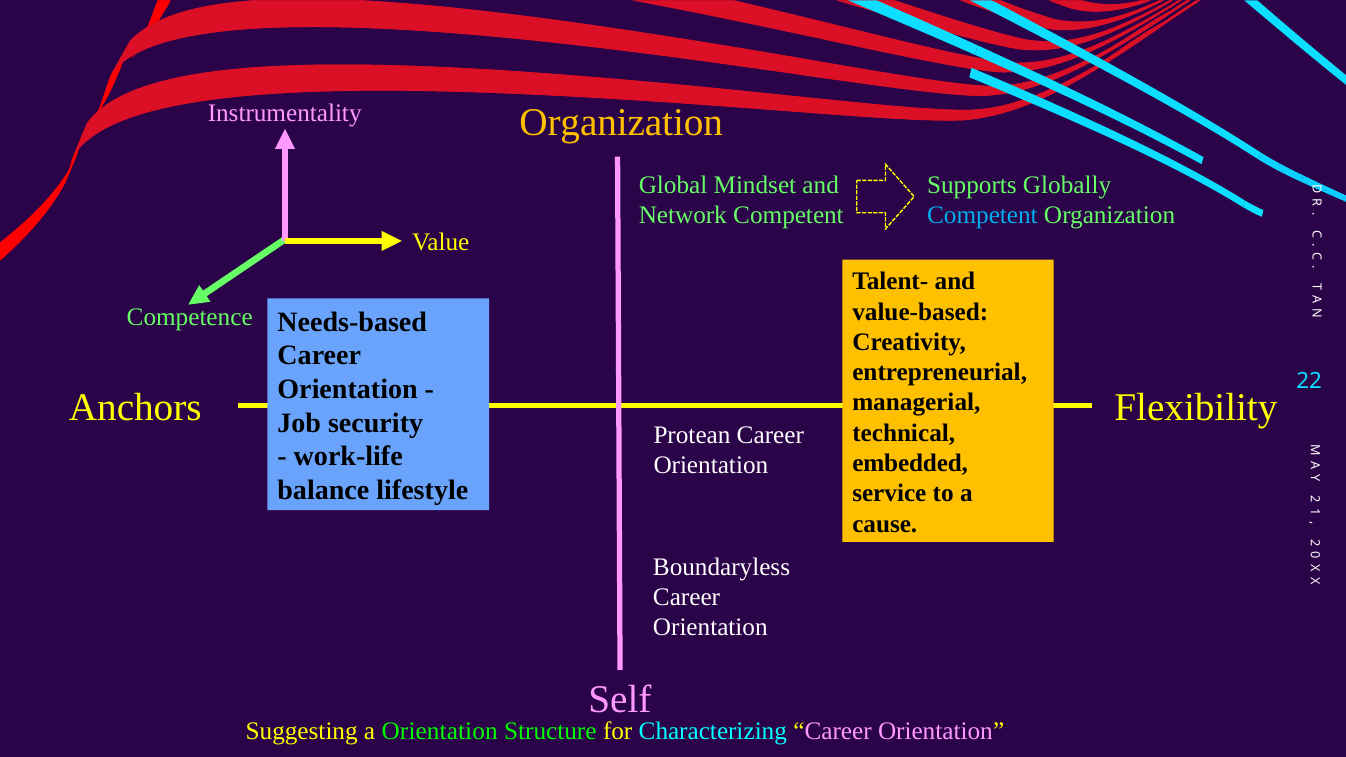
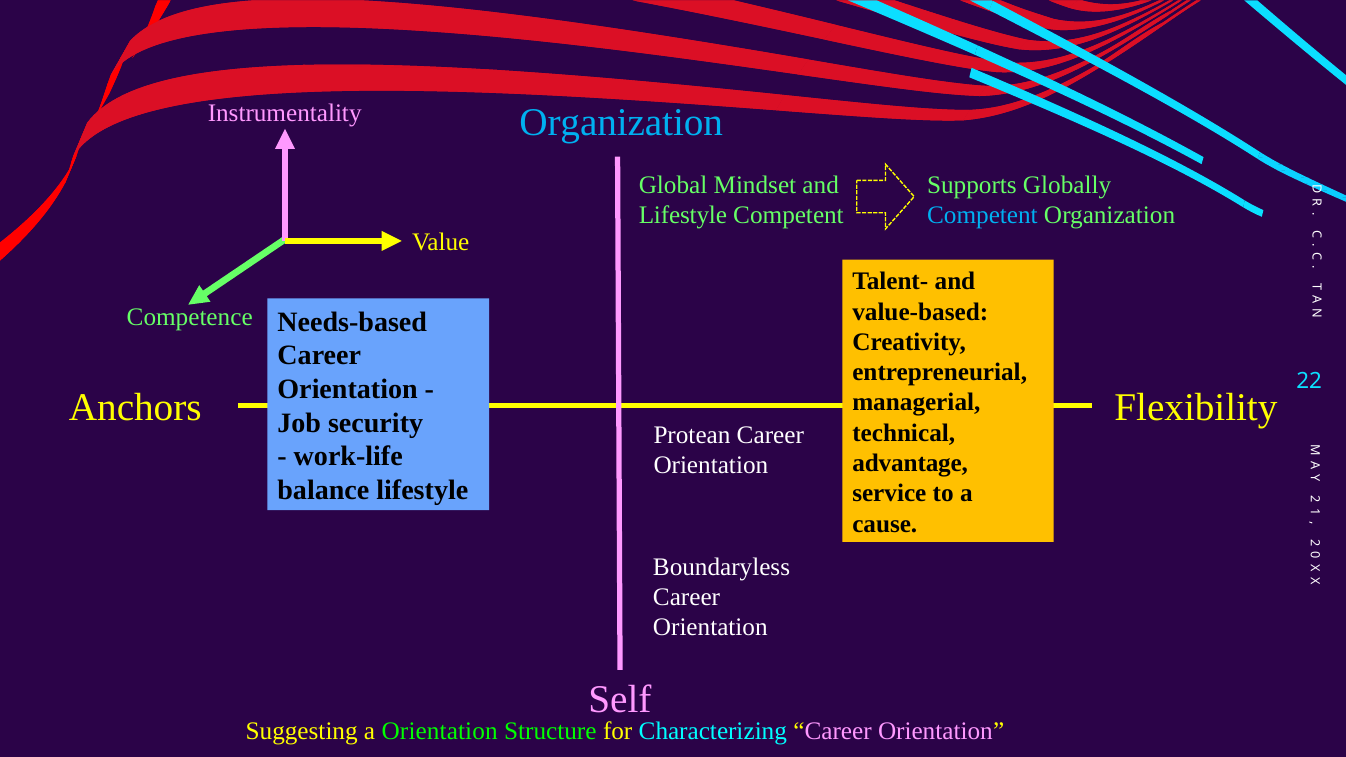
Organization colour: yellow -> light blue (621, 122)
Network: Network -> Lifestyle (683, 216)
embedded: embedded -> advantage (910, 463)
